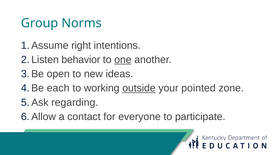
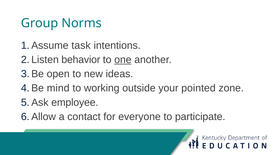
right: right -> task (81, 45)
each: each -> mind (58, 88)
outside underline: present -> none (139, 88)
regarding: regarding -> employee (75, 102)
